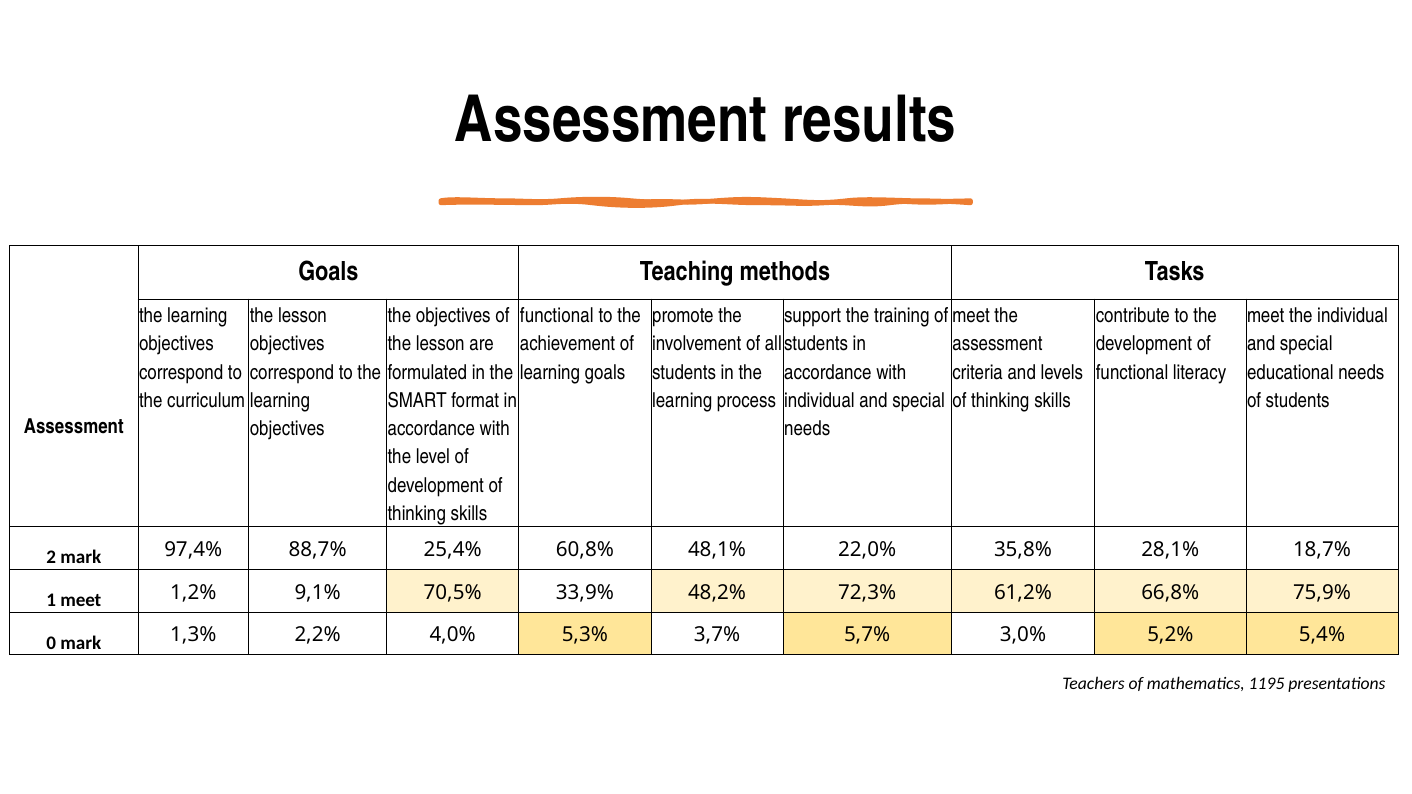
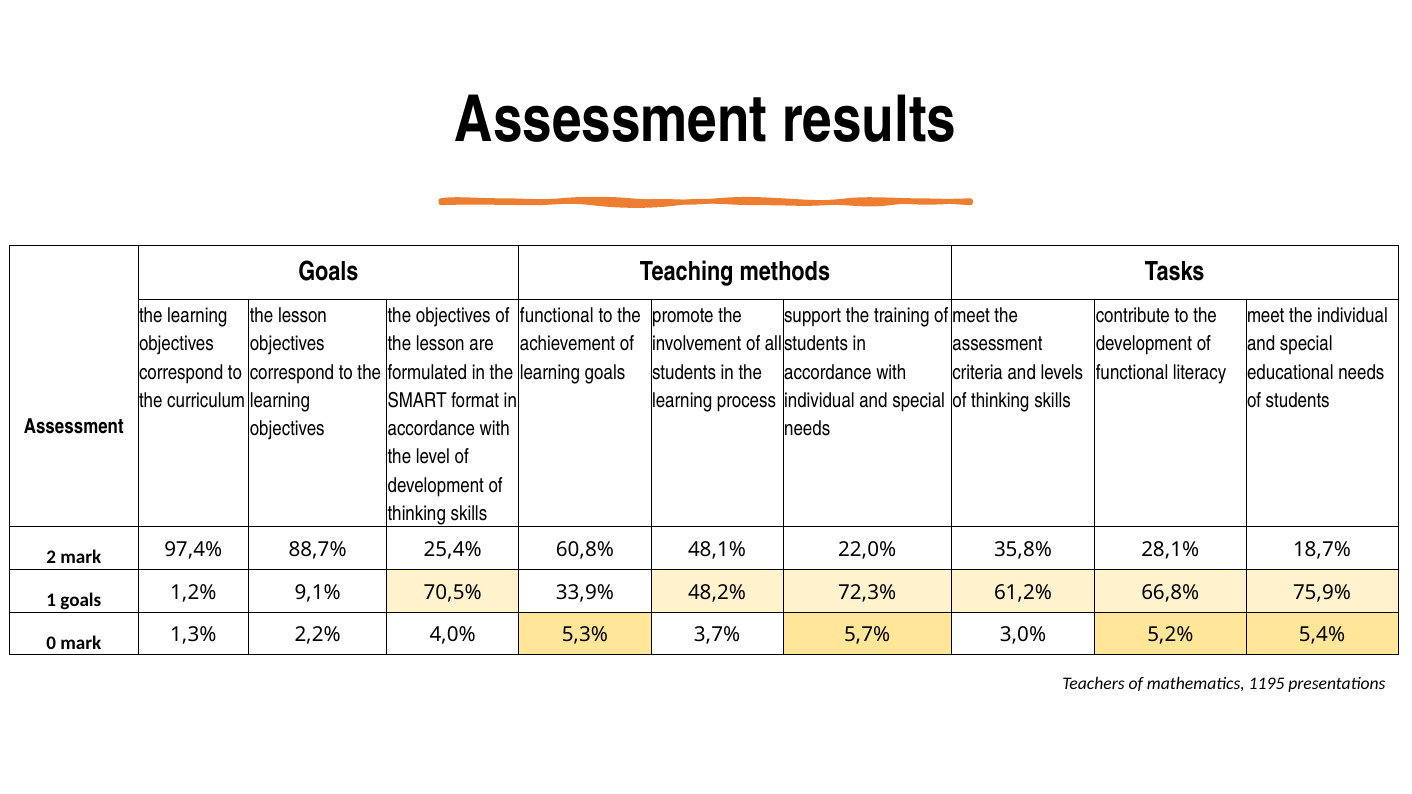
1 meet: meet -> goals (81, 601)
